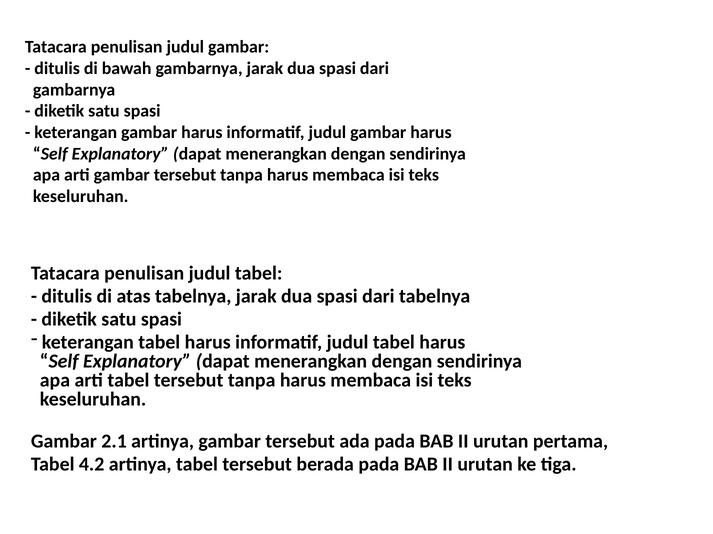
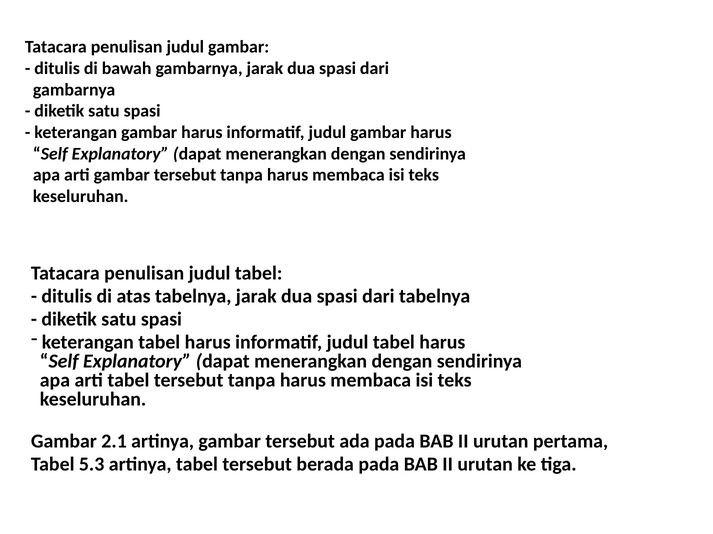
4.2: 4.2 -> 5.3 (92, 465)
